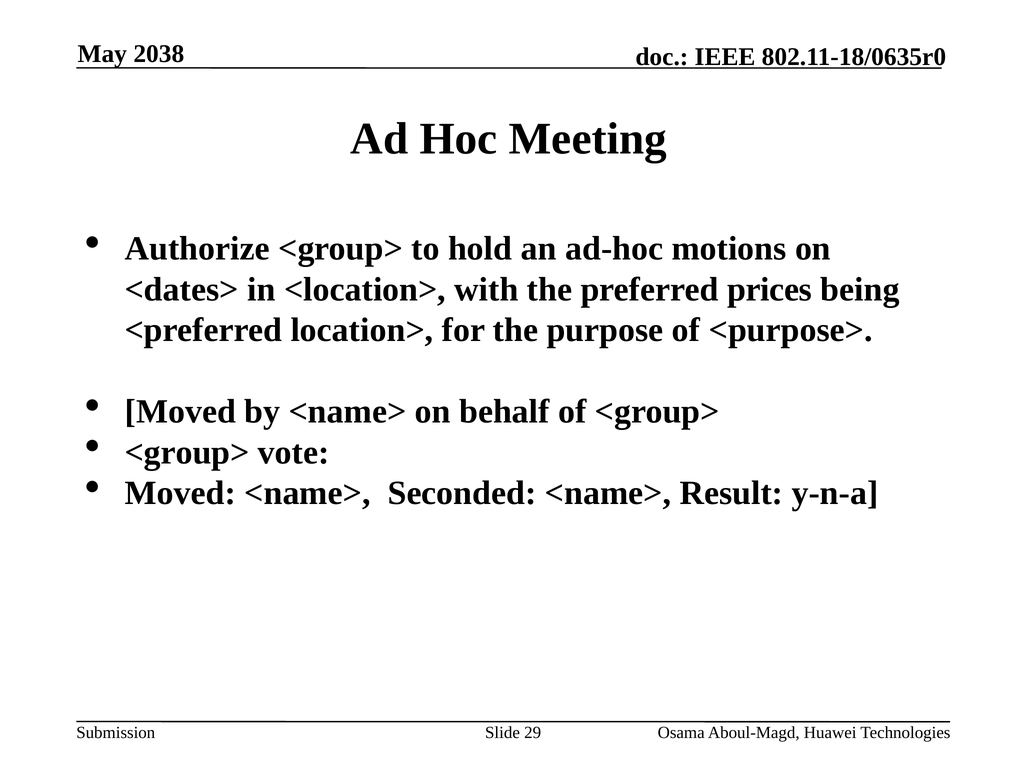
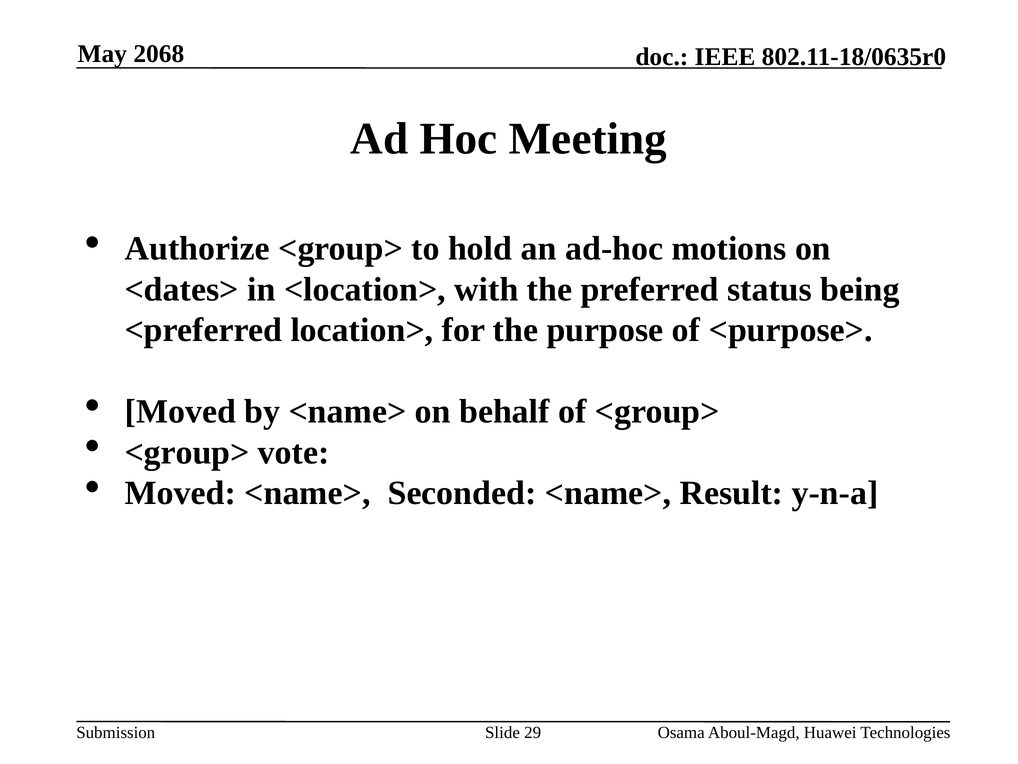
2038: 2038 -> 2068 (159, 54)
prices: prices -> status (769, 289)
